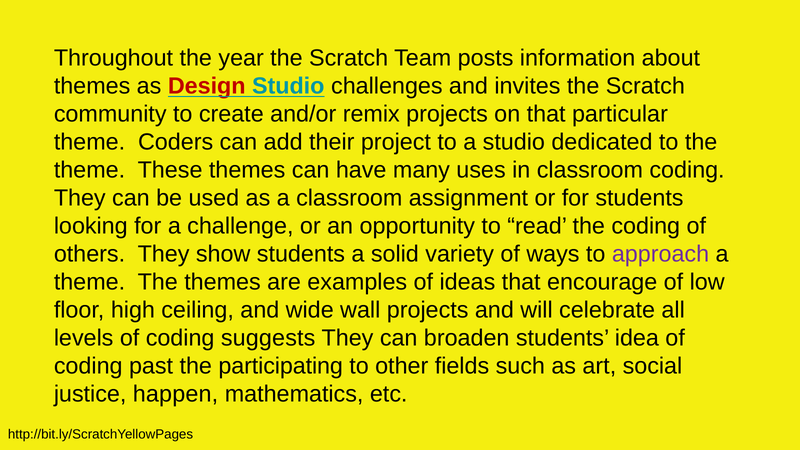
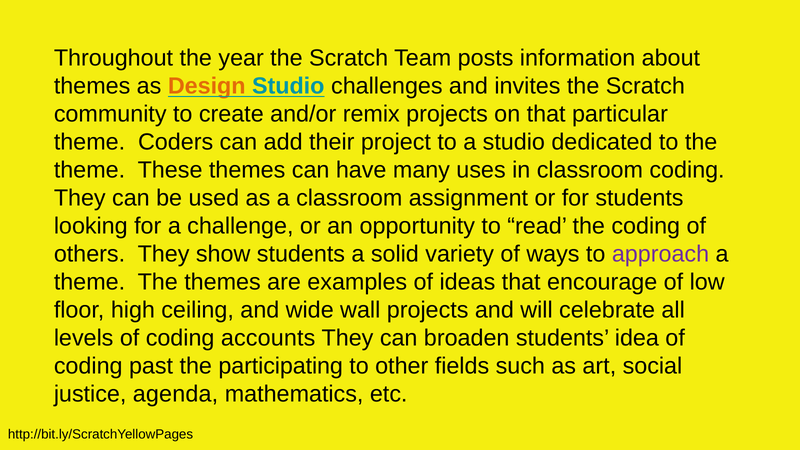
Design colour: red -> orange (207, 86)
suggests: suggests -> accounts (268, 338)
happen: happen -> agenda (175, 394)
